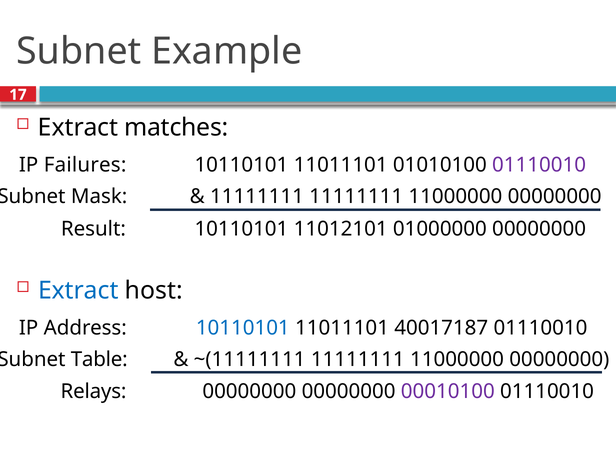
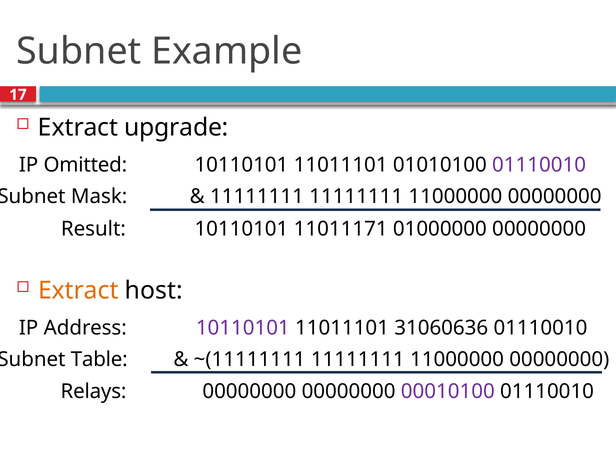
matches: matches -> upgrade (176, 127)
Failures: Failures -> Omitted (85, 165)
11012101: 11012101 -> 11011171 (341, 229)
Extract colour: blue -> orange (78, 291)
10110101 colour: blue -> purple (243, 328)
40017187: 40017187 -> 31060636 (441, 328)
